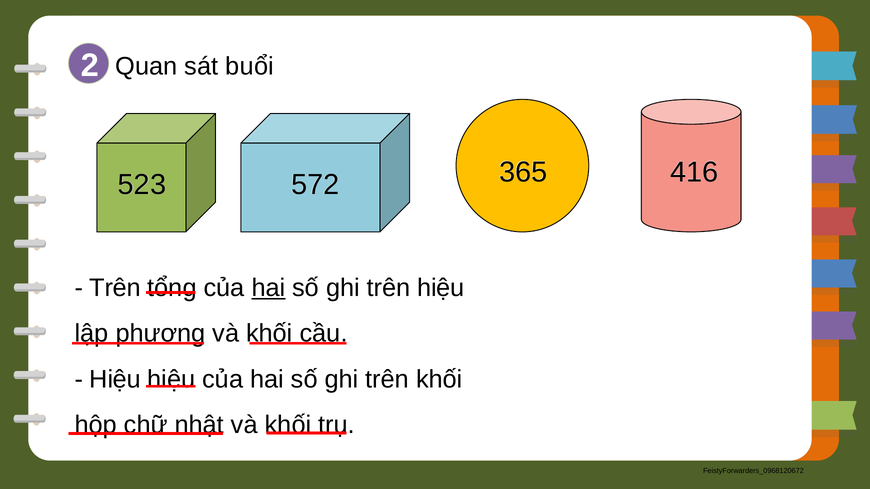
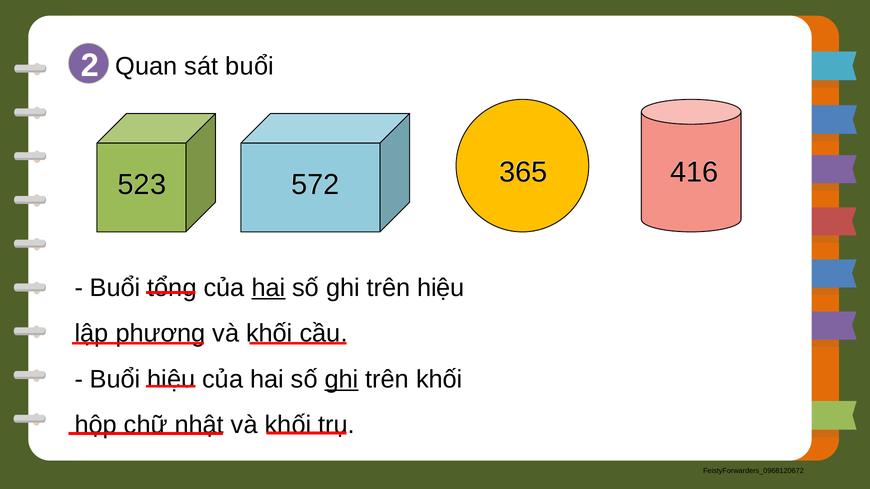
Trên: Trên -> Buổi (115, 288)
Hiệu: Hiệu -> Buổi (115, 379)
ghi underline: none -> present (342, 379)
